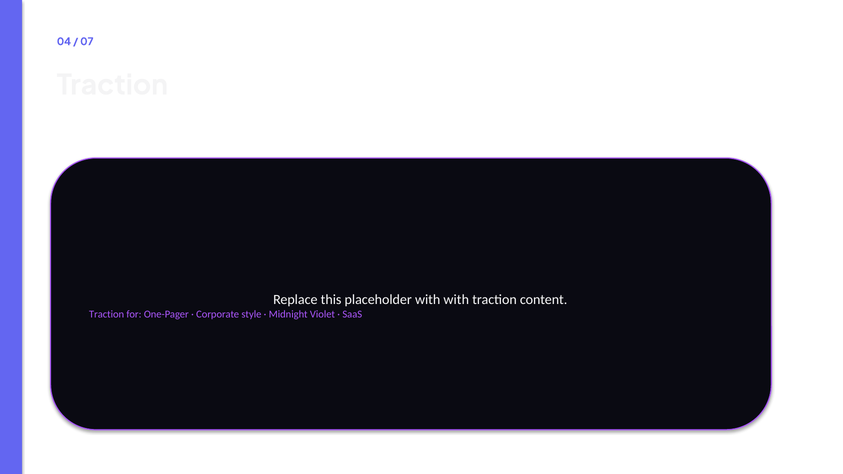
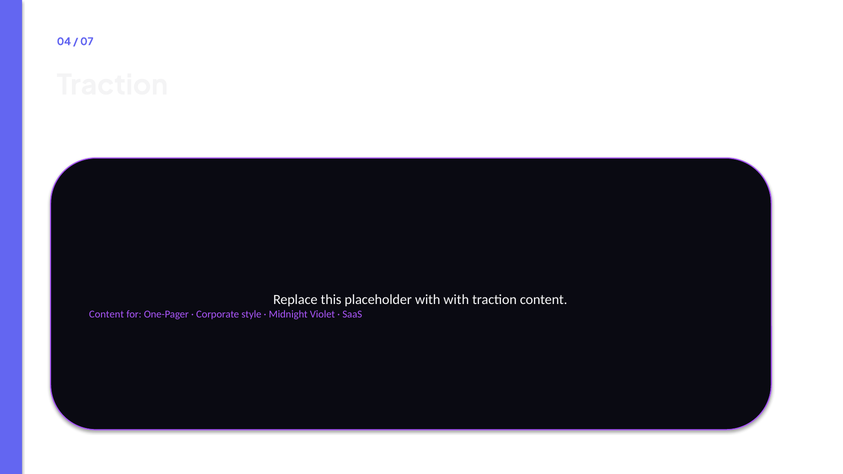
Traction: Traction -> Content (107, 314)
